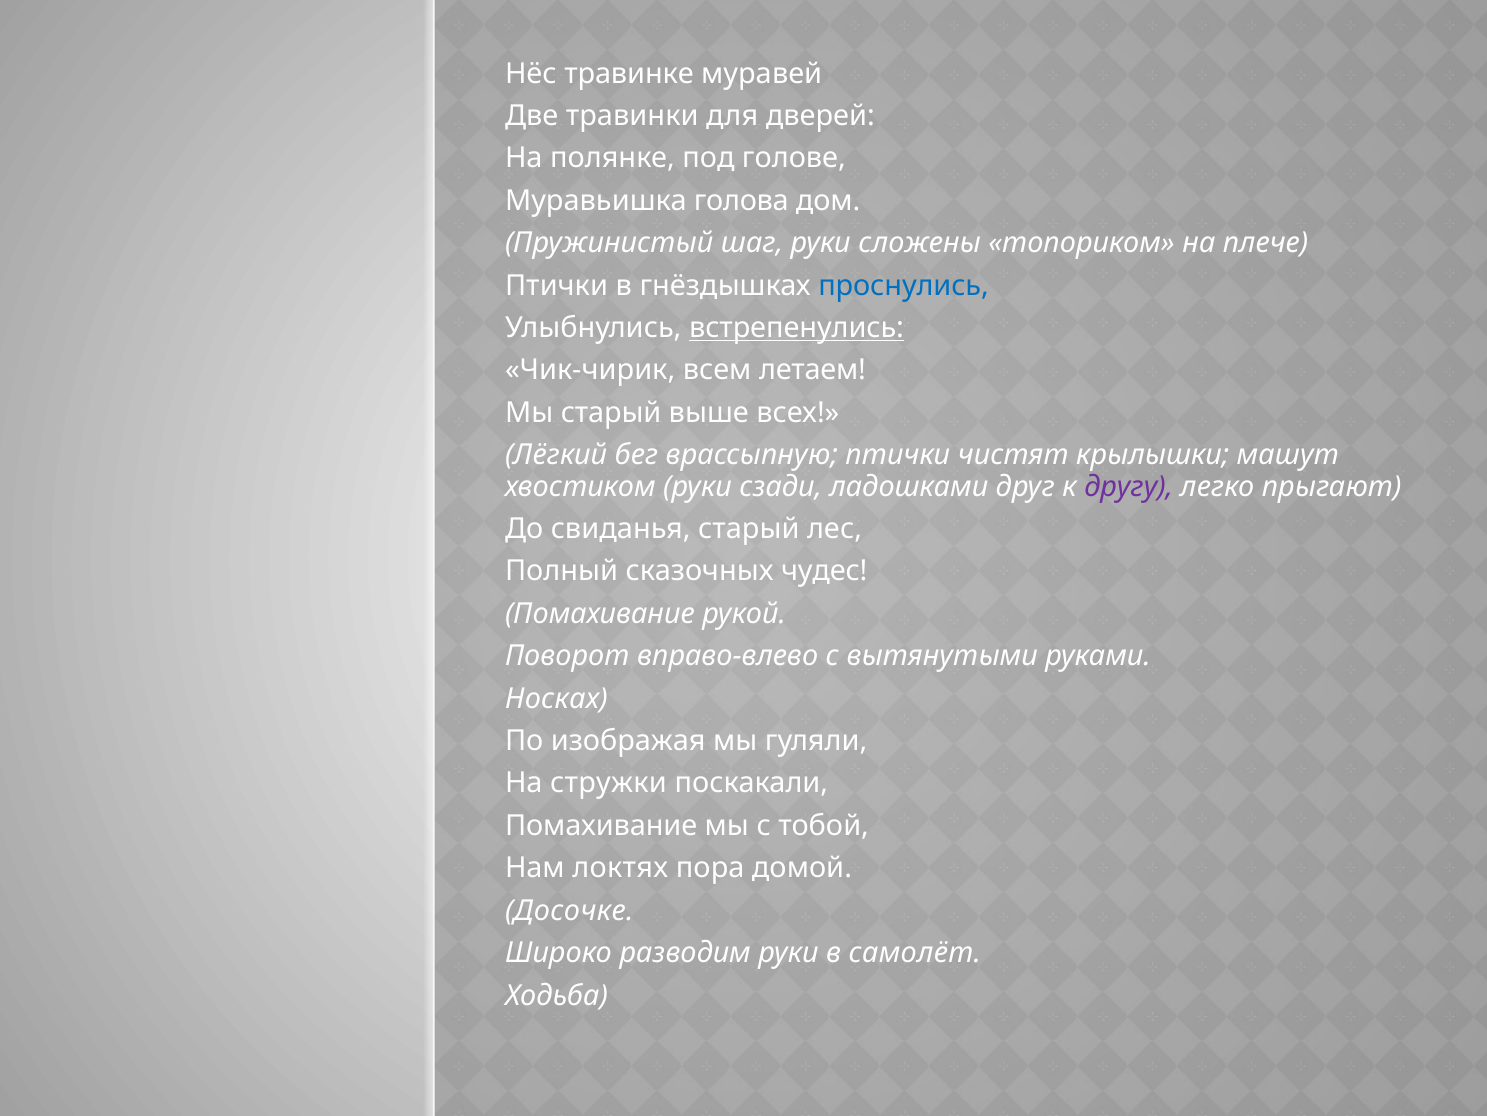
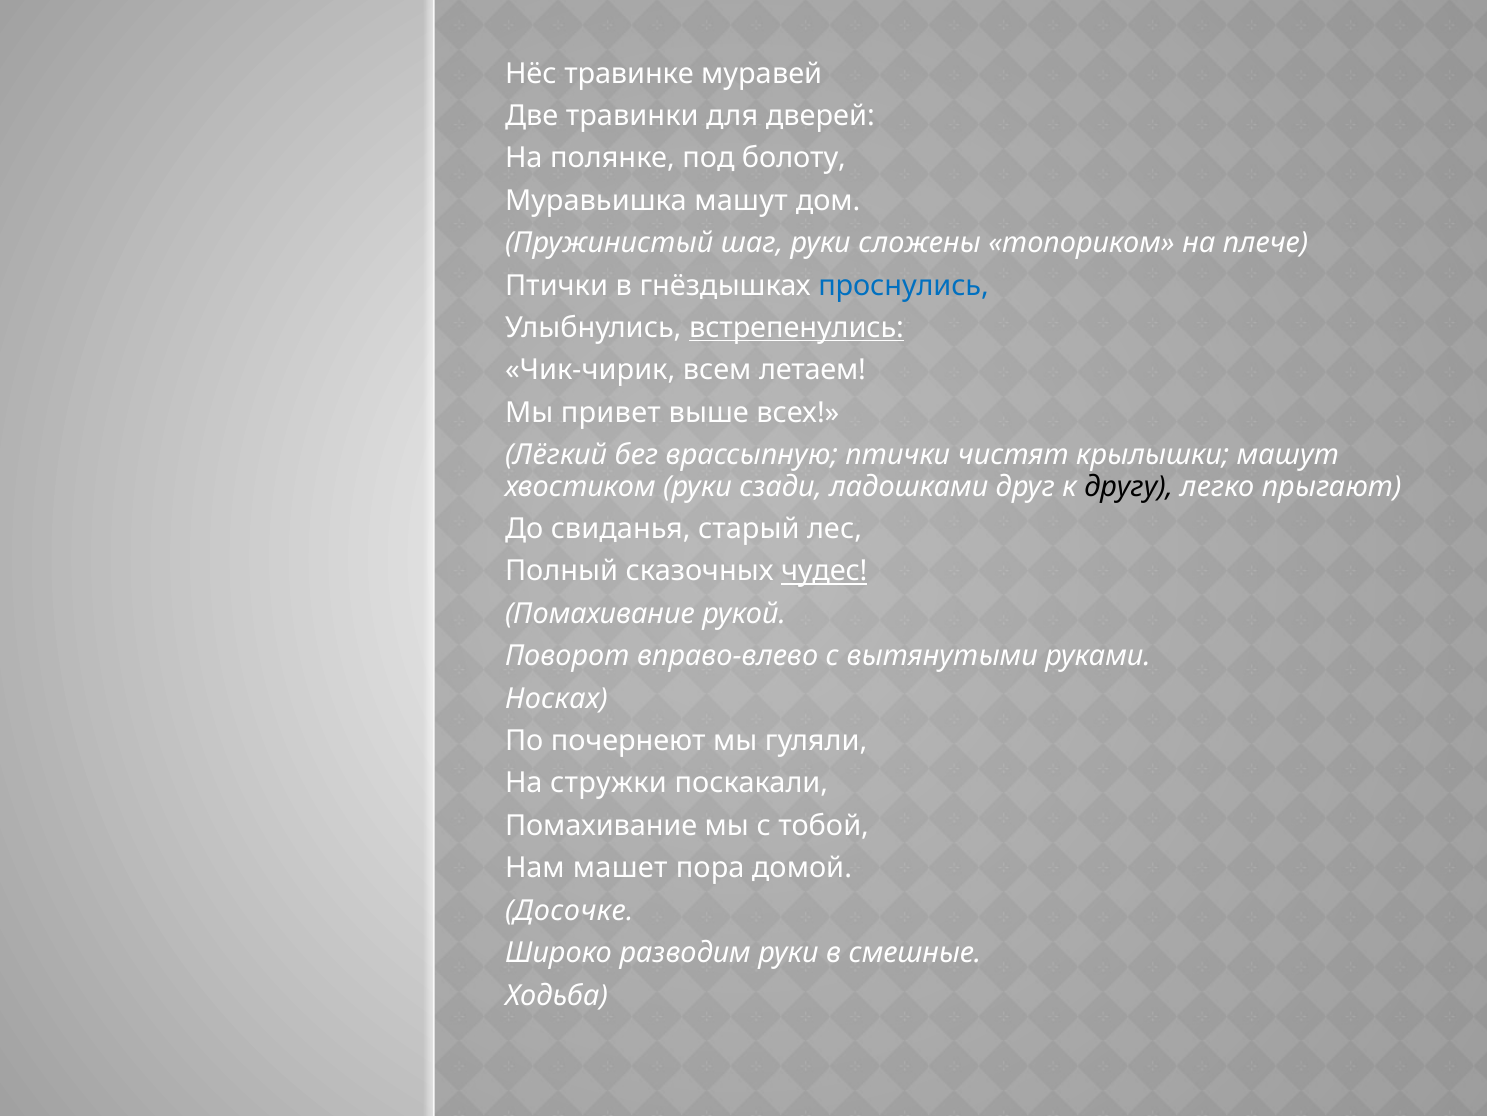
голове: голове -> болоту (794, 158)
Муравьишка голова: голова -> машут (741, 201)
Мы старый: старый -> привет (611, 413)
другу colour: purple -> black (1129, 486)
чудес underline: none -> present (824, 571)
изображая: изображая -> почернеют (628, 741)
локтях: локтях -> машет (620, 868)
самолёт: самолёт -> смешные (915, 952)
